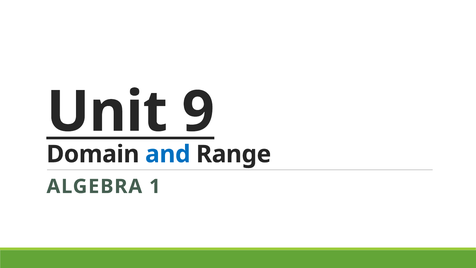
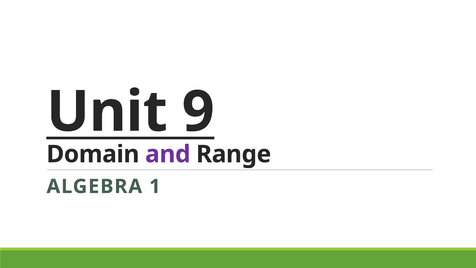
and colour: blue -> purple (168, 154)
